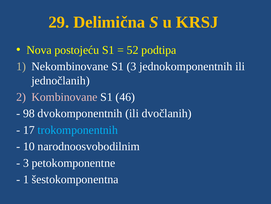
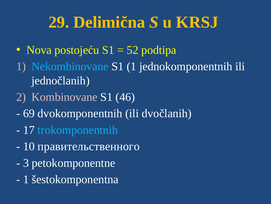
Nekombinovane colour: white -> light blue (70, 66)
S1 3: 3 -> 1 (131, 66)
98: 98 -> 69 (29, 113)
narodnoosvobodilnim: narodnoosvobodilnim -> правительственного (89, 146)
